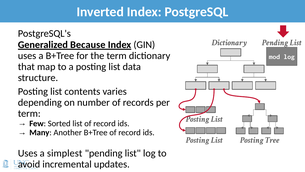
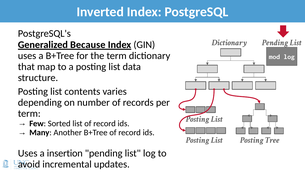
simplest: simplest -> insertion (65, 153)
